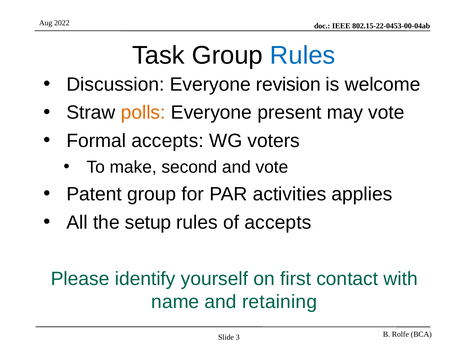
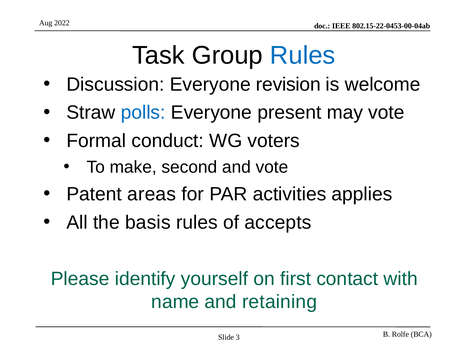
polls colour: orange -> blue (143, 113)
Formal accepts: accepts -> conduct (168, 141)
Patent group: group -> areas (152, 194)
setup: setup -> basis (148, 222)
